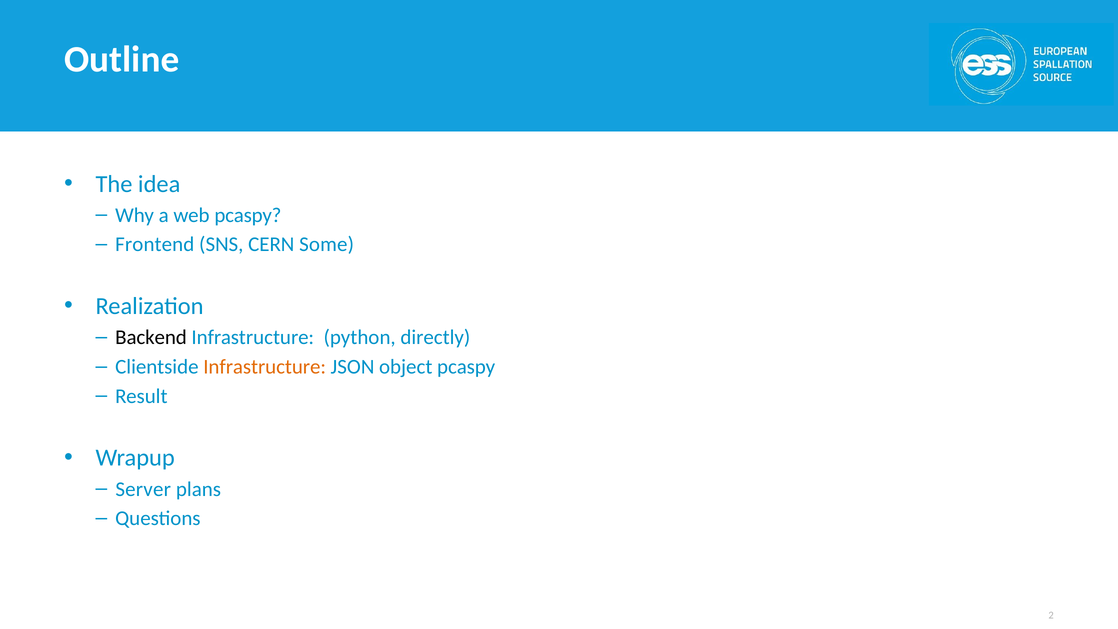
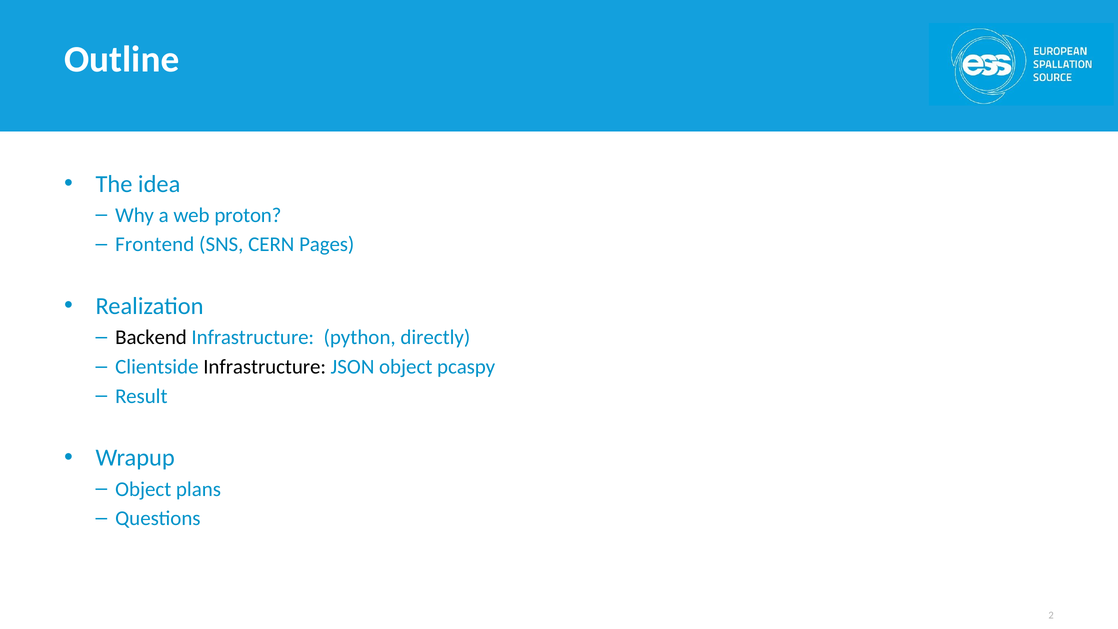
web pcaspy: pcaspy -> proton (248, 215)
Some: Some -> Pages (327, 244)
Infrastructure colour: orange -> black (265, 367)
Server: Server -> Object (143, 489)
